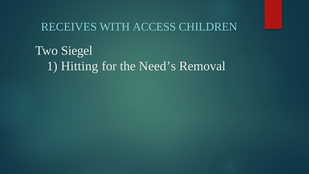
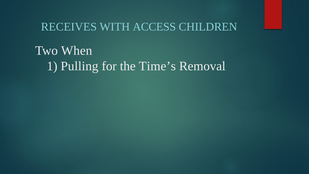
Siegel: Siegel -> When (77, 51)
Hitting: Hitting -> Pulling (80, 66)
Need’s: Need’s -> Time’s (157, 66)
